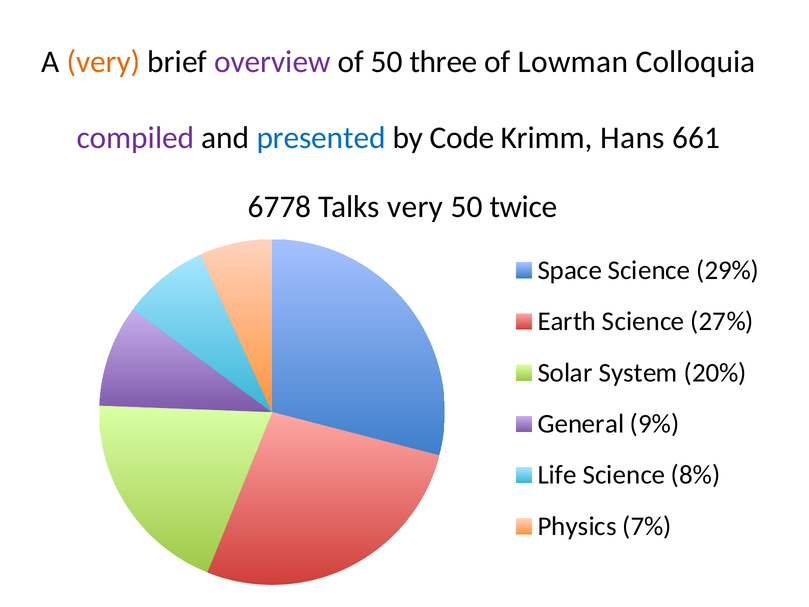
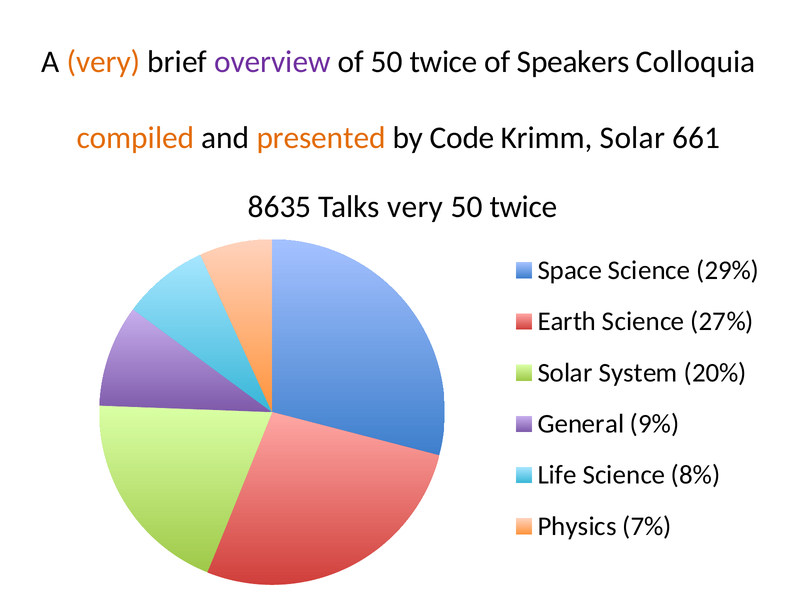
of 50 three: three -> twice (444, 62)
Lowman: Lowman -> Speakers (573, 62)
compiled colour: purple -> orange (135, 138)
presented colour: blue -> orange (321, 138)
Krimm Hans: Hans -> Solar (632, 138)
6778: 6778 -> 8635 (280, 207)
